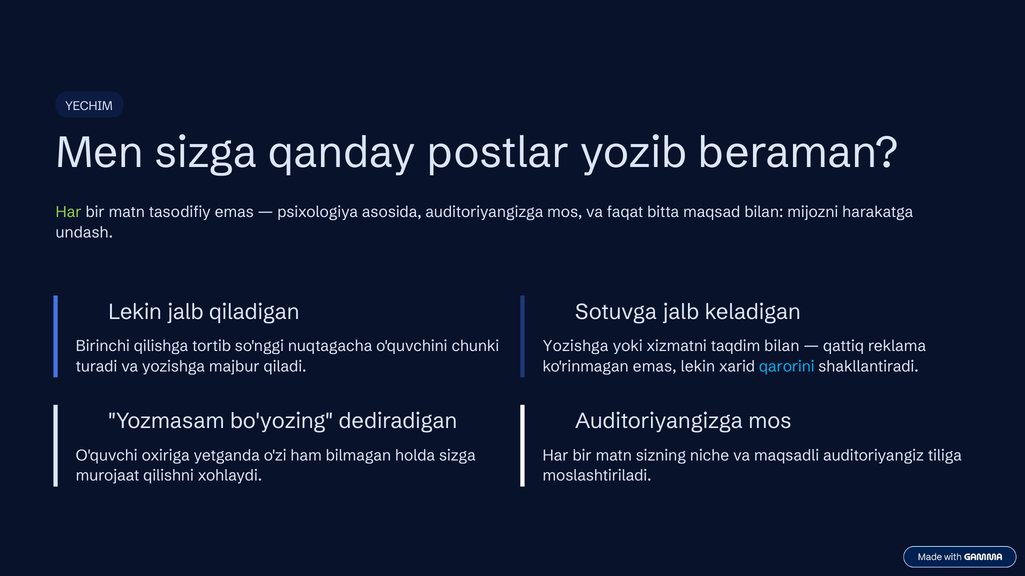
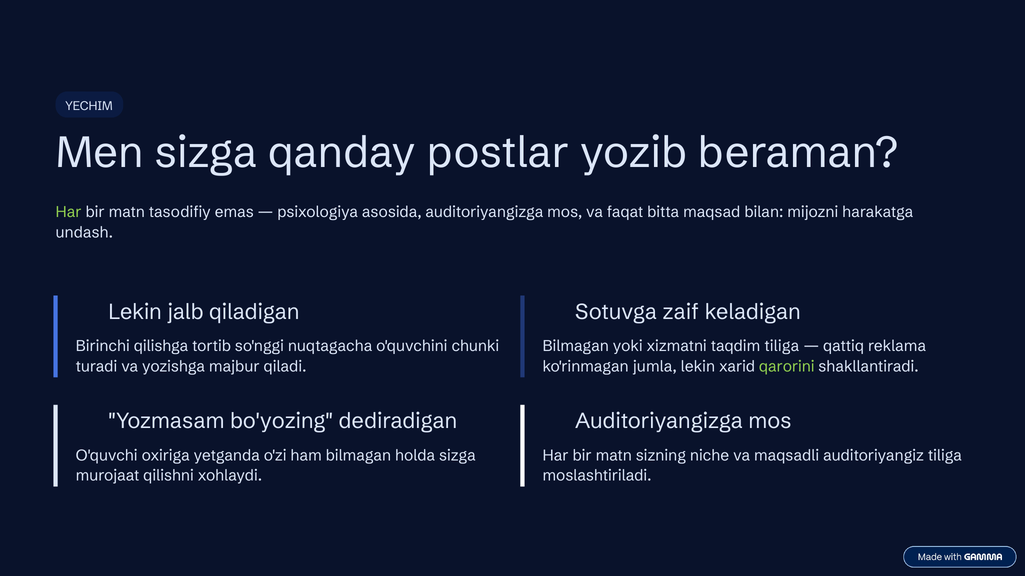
Sotuvga jalb: jalb -> zaif (681, 312)
Yozishga: Yozishga -> Bilmagan (576, 346)
taqdim bilan: bilan -> tiliga (782, 346)
ko'rinmagan emas: emas -> jumla (655, 367)
qarorini colour: light blue -> light green (787, 367)
